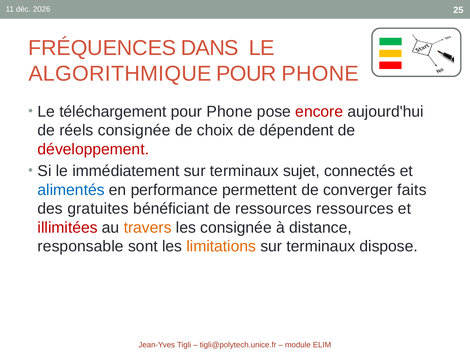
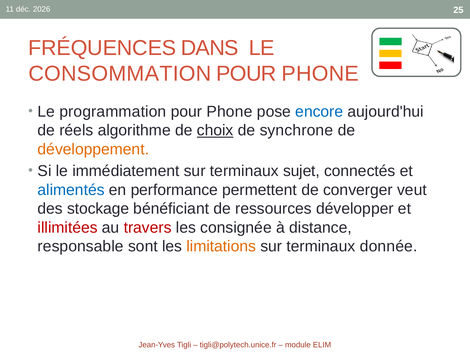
ALGORITHMIQUE: ALGORITHMIQUE -> CONSOMMATION (120, 74)
téléchargement: téléchargement -> programmation (113, 111)
encore colour: red -> blue (319, 111)
réels consignée: consignée -> algorithme (134, 130)
choix underline: none -> present (215, 130)
dépendent: dépendent -> synchrone (296, 130)
développement colour: red -> orange (93, 149)
faits: faits -> veut (412, 190)
gratuites: gratuites -> stockage (98, 209)
ressources ressources: ressources -> développer (355, 209)
travers colour: orange -> red (148, 227)
dispose: dispose -> donnée (389, 246)
